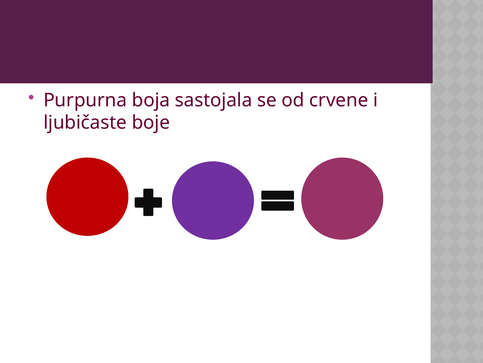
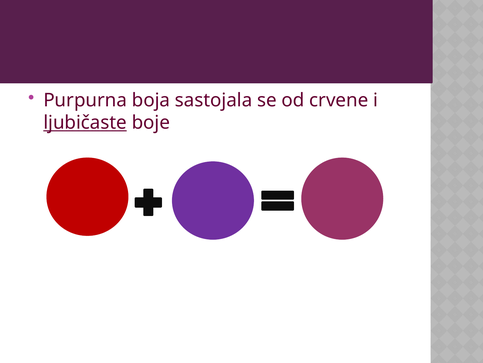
ljubičaste underline: none -> present (85, 122)
